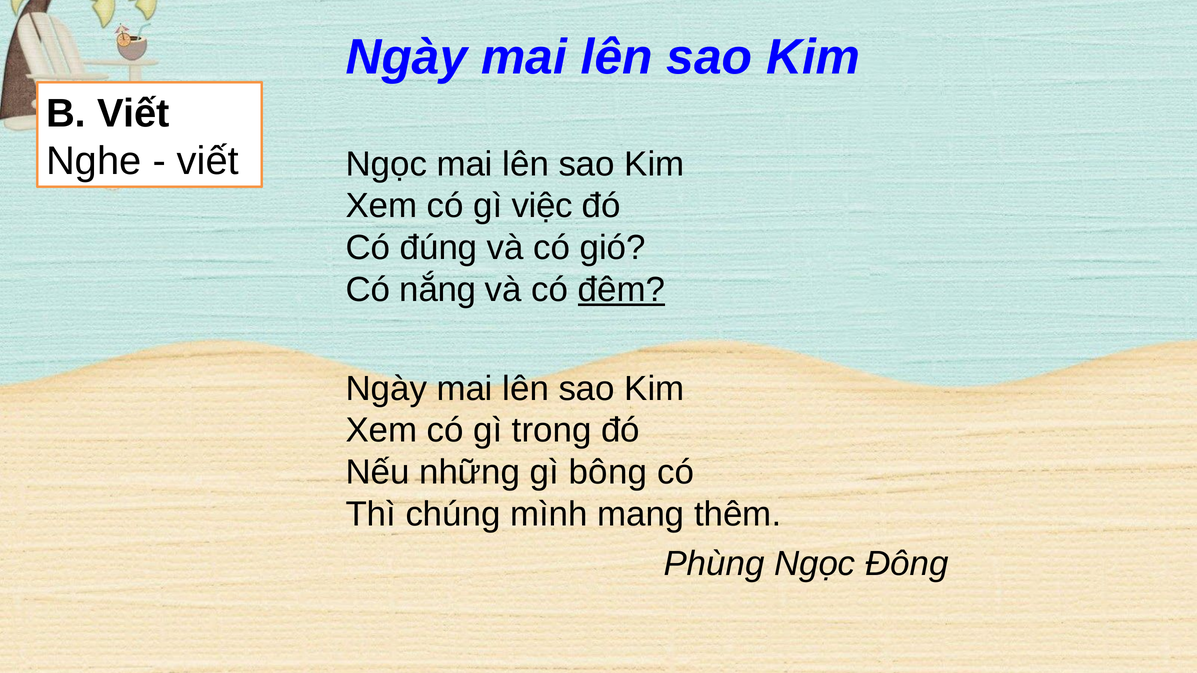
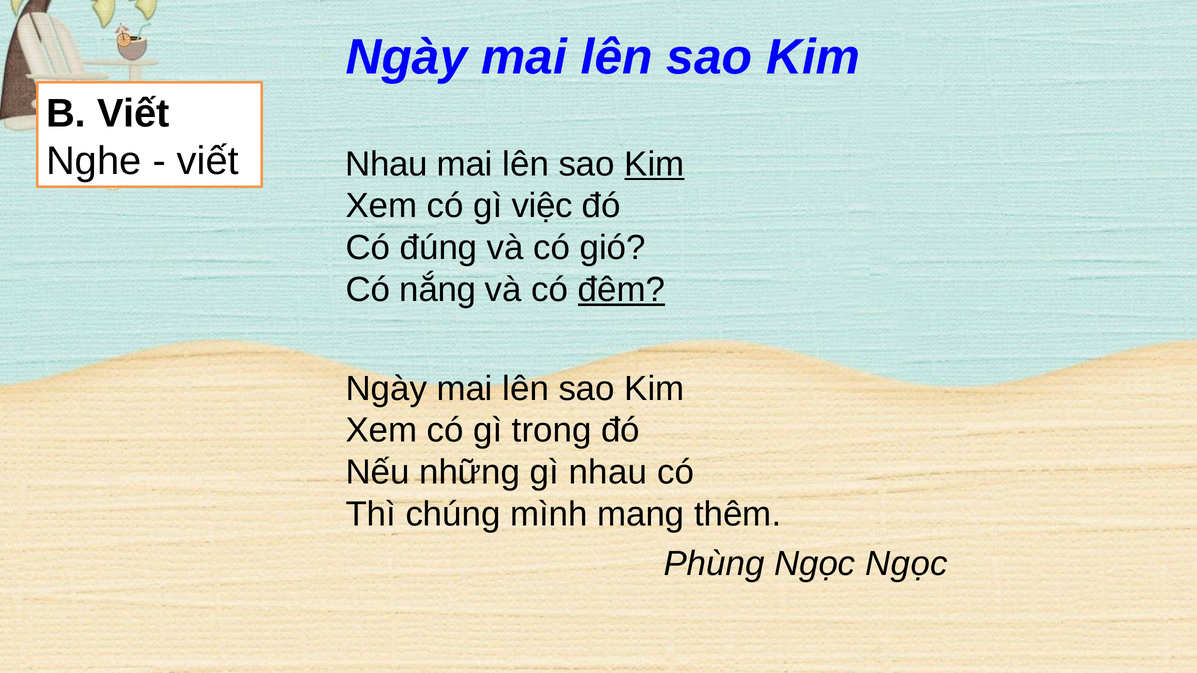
Ngọc: Ngọc -> Nhau (386, 164)
Kim underline: none -> present (654, 164)
gì bông: bông -> nhau (608, 473)
Ngọc Đông: Đông -> Ngọc (907, 564)
